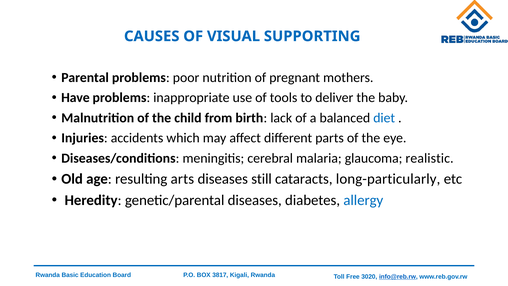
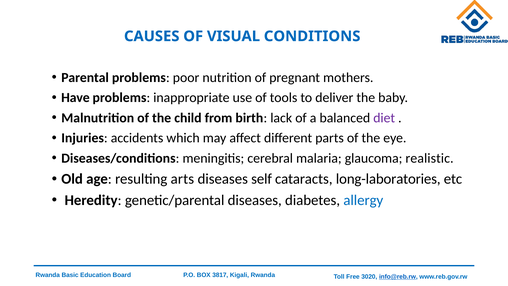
SUPPORTING: SUPPORTING -> CONDITIONS (312, 36)
diet colour: blue -> purple (384, 118)
still: still -> self (262, 179)
long-particularly: long-particularly -> long-laboratories (388, 179)
